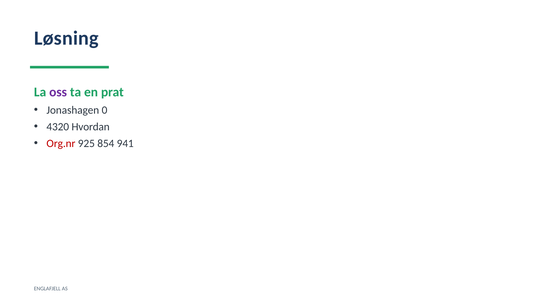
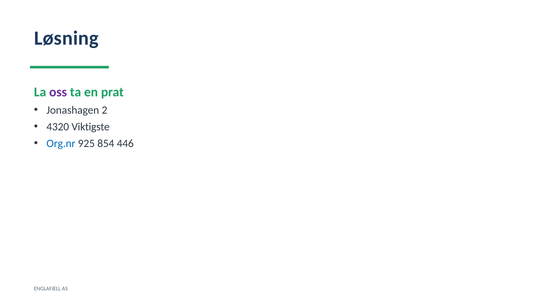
0: 0 -> 2 (104, 110)
Hvordan: Hvordan -> Viktigste (91, 127)
Org.nr colour: red -> blue (61, 143)
941: 941 -> 446 (125, 143)
